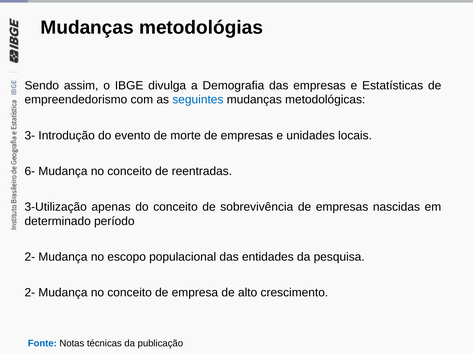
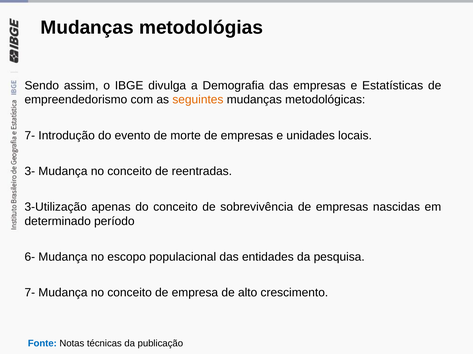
seguintes colour: blue -> orange (198, 100)
3-: 3- -> 7- (30, 136)
6-: 6- -> 3- (30, 171)
2-: 2- -> 6- (30, 257)
2-: 2- -> 7- (30, 293)
